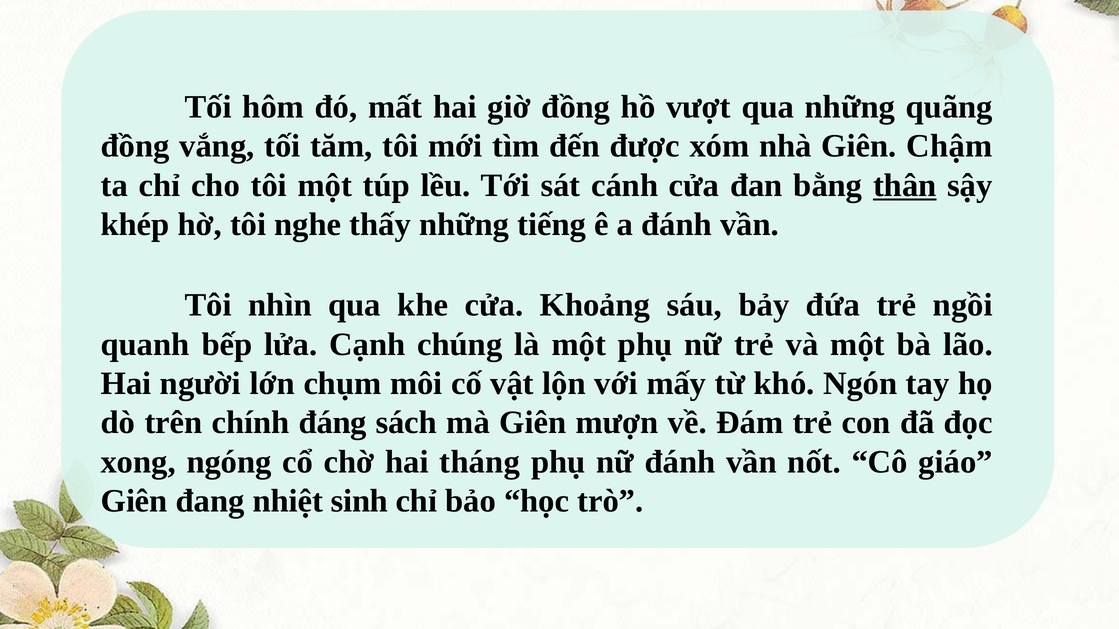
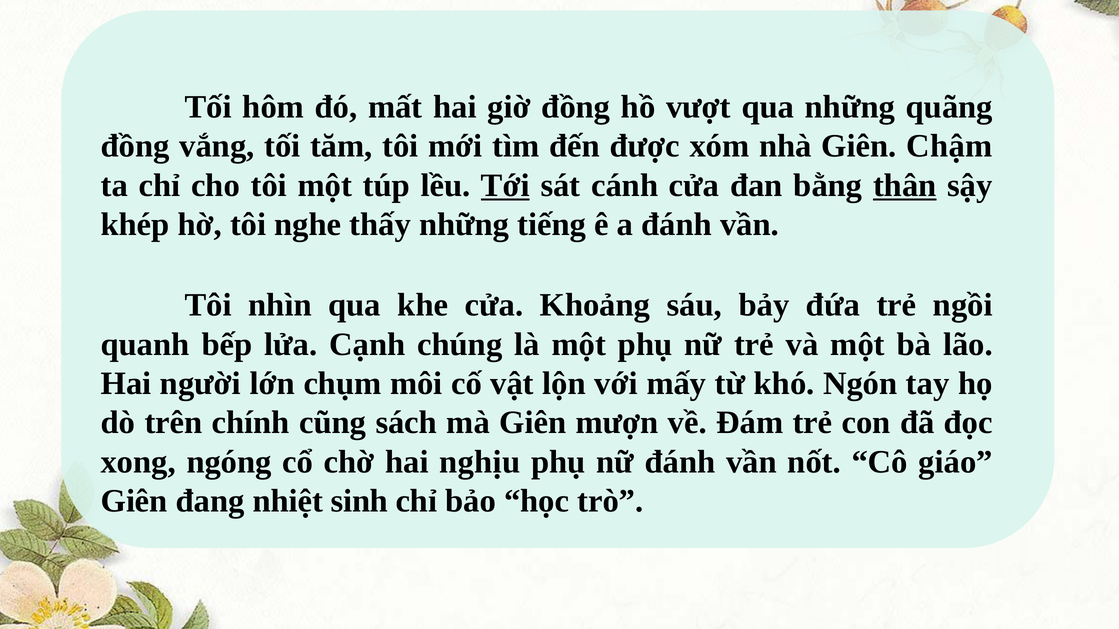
Tới underline: none -> present (505, 185)
đáng: đáng -> cũng (333, 423)
tháng: tháng -> nghịu (480, 462)
